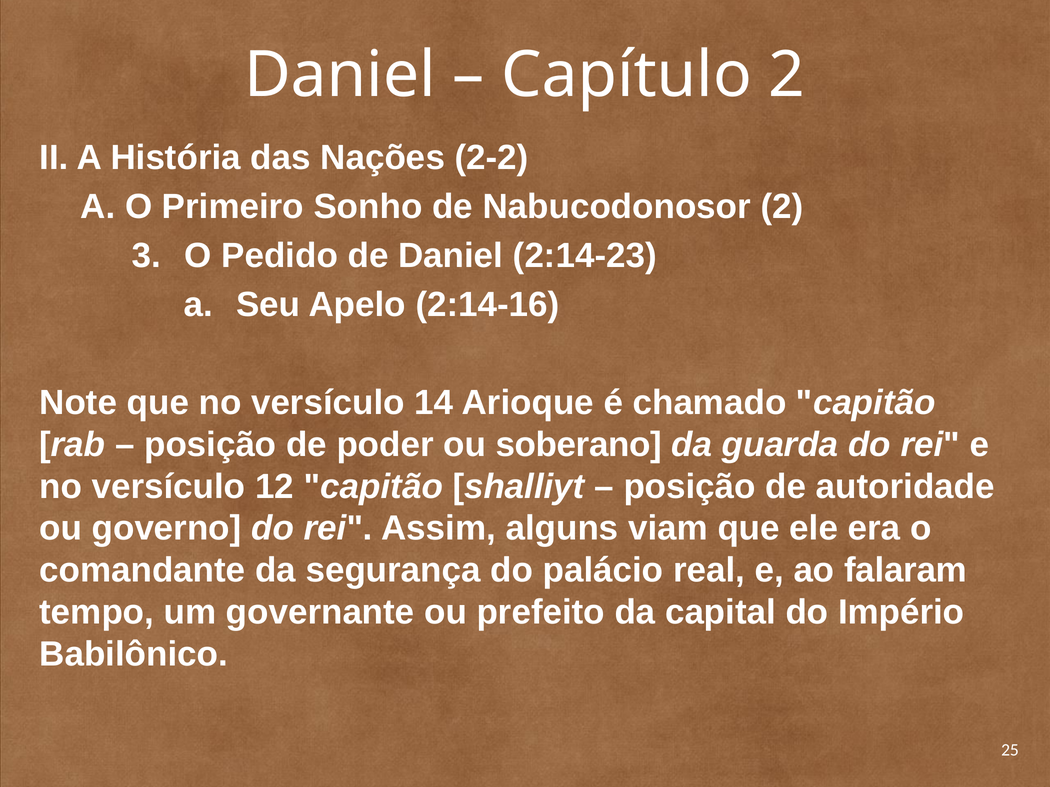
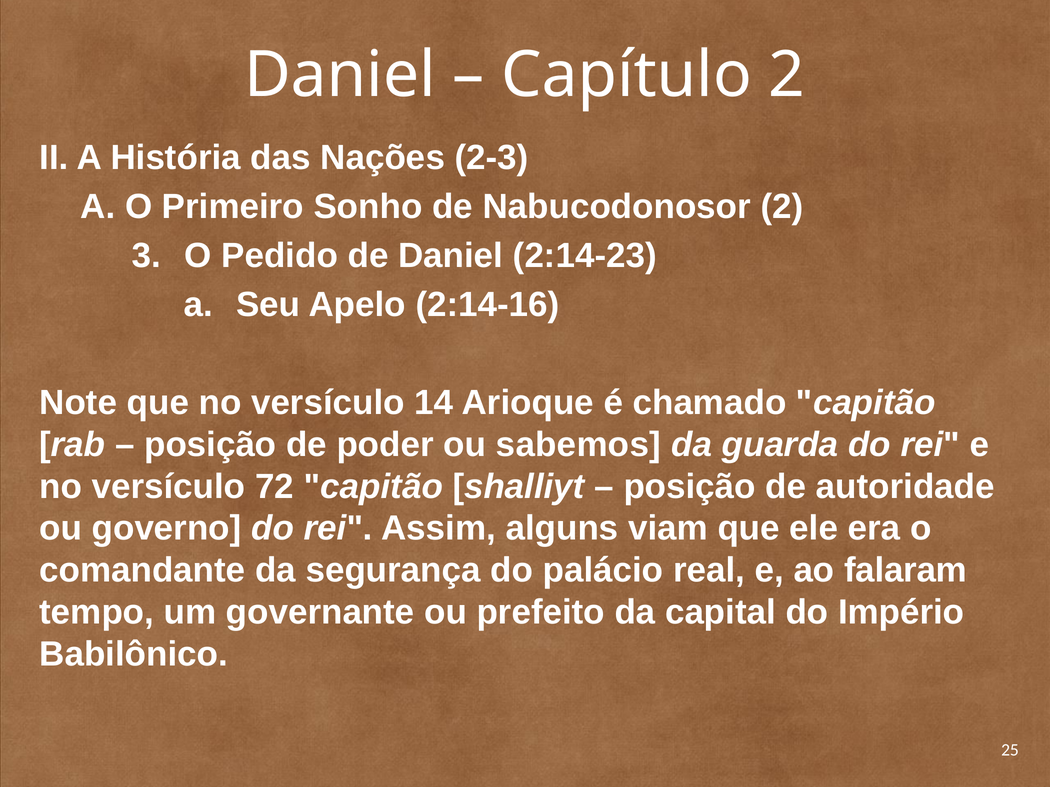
2-2: 2-2 -> 2-3 (492, 158)
soberano: soberano -> sabemos (578, 445)
12: 12 -> 72 (274, 487)
